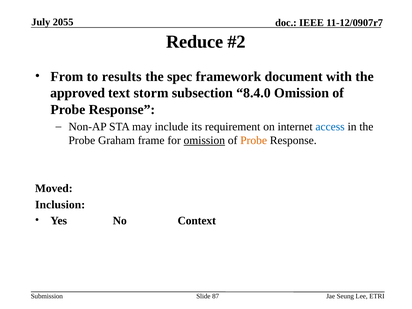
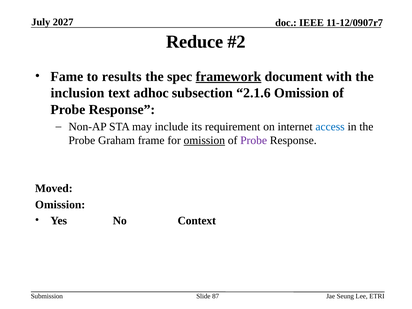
2055: 2055 -> 2027 (63, 22)
From: From -> Fame (67, 77)
framework underline: none -> present (228, 77)
approved: approved -> inclusion (77, 93)
storm: storm -> adhoc (151, 93)
8.4.0: 8.4.0 -> 2.1.6 (253, 93)
Probe colour: orange -> purple (254, 140)
Inclusion: Inclusion -> Omission (60, 205)
